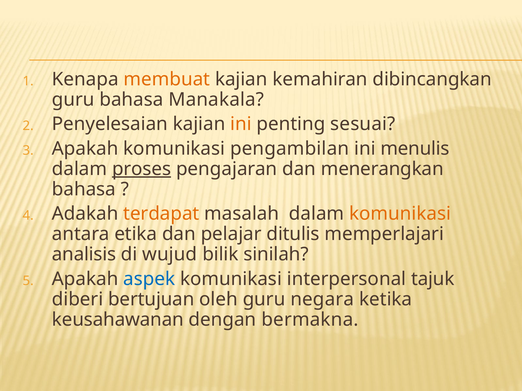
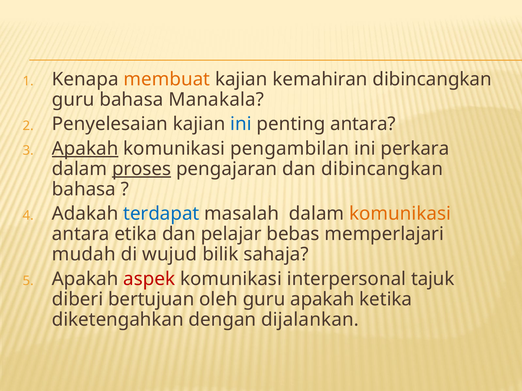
ini colour: orange -> blue (241, 124)
penting sesuai: sesuai -> antara (363, 124)
Apakah underline: none -> present (85, 149)
menulis: menulis -> perkara (415, 149)
dan menerangkan: menerangkan -> dibincangkan (382, 169)
terdapat colour: orange -> blue (161, 214)
ditulis: ditulis -> bebas (293, 234)
analisis: analisis -> mudah (84, 255)
sinilah: sinilah -> sahaja (276, 255)
aspek colour: blue -> red (149, 279)
guru negara: negara -> apakah (322, 300)
keusahawanan: keusahawanan -> diketengahkan (118, 320)
bermakna: bermakna -> dijalankan (310, 320)
